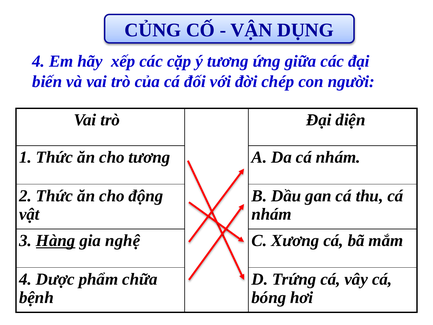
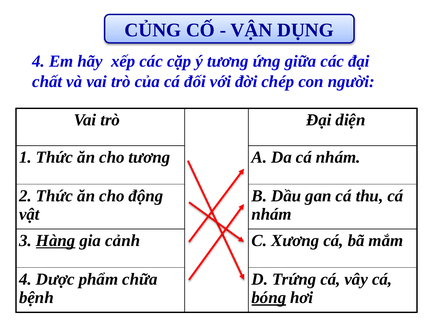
biến: biến -> chất (47, 81)
nghệ: nghệ -> cảnh (123, 240)
bóng underline: none -> present (269, 298)
